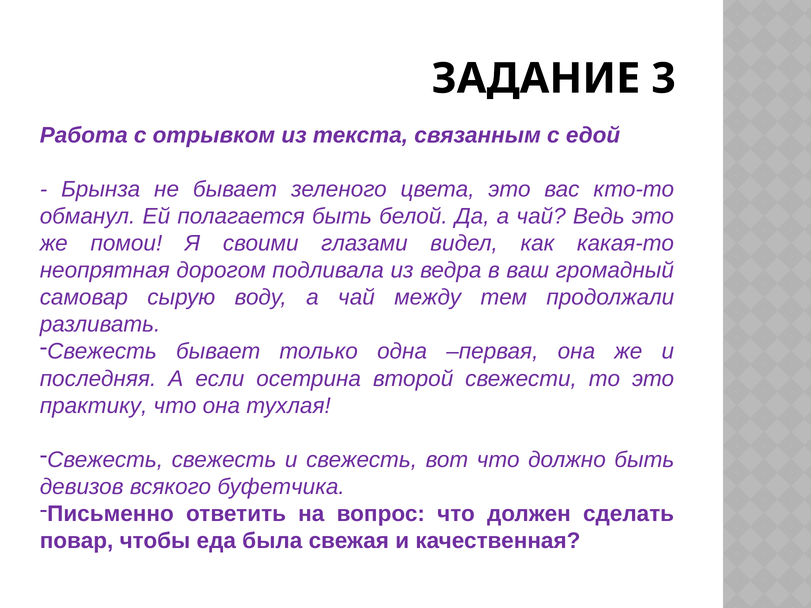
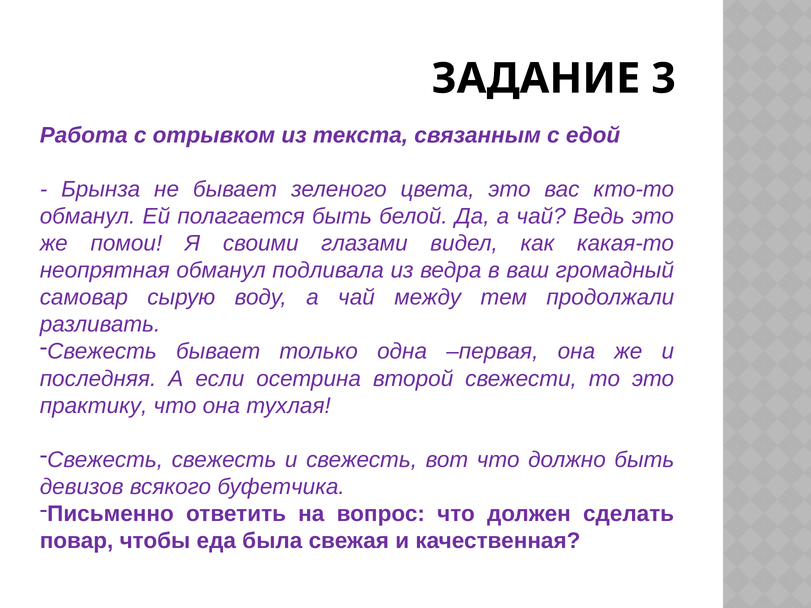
неопрятная дорогом: дорогом -> обманул (221, 271)
